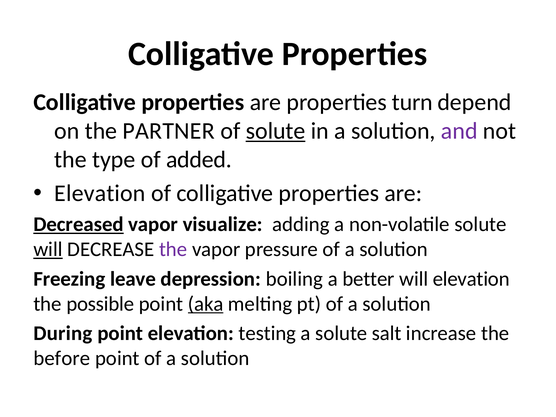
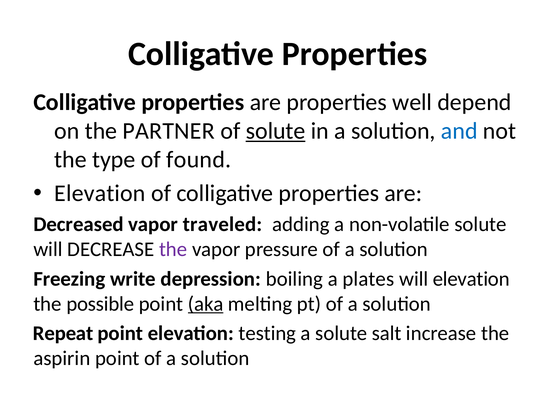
turn: turn -> well (412, 102)
and colour: purple -> blue (459, 131)
added: added -> found (199, 160)
Decreased underline: present -> none (79, 224)
visualize: visualize -> traveled (223, 224)
will underline: present -> none (48, 249)
leave: leave -> write (133, 279)
better: better -> plates (368, 279)
During: During -> Repeat (63, 333)
before: before -> aspirin (62, 358)
